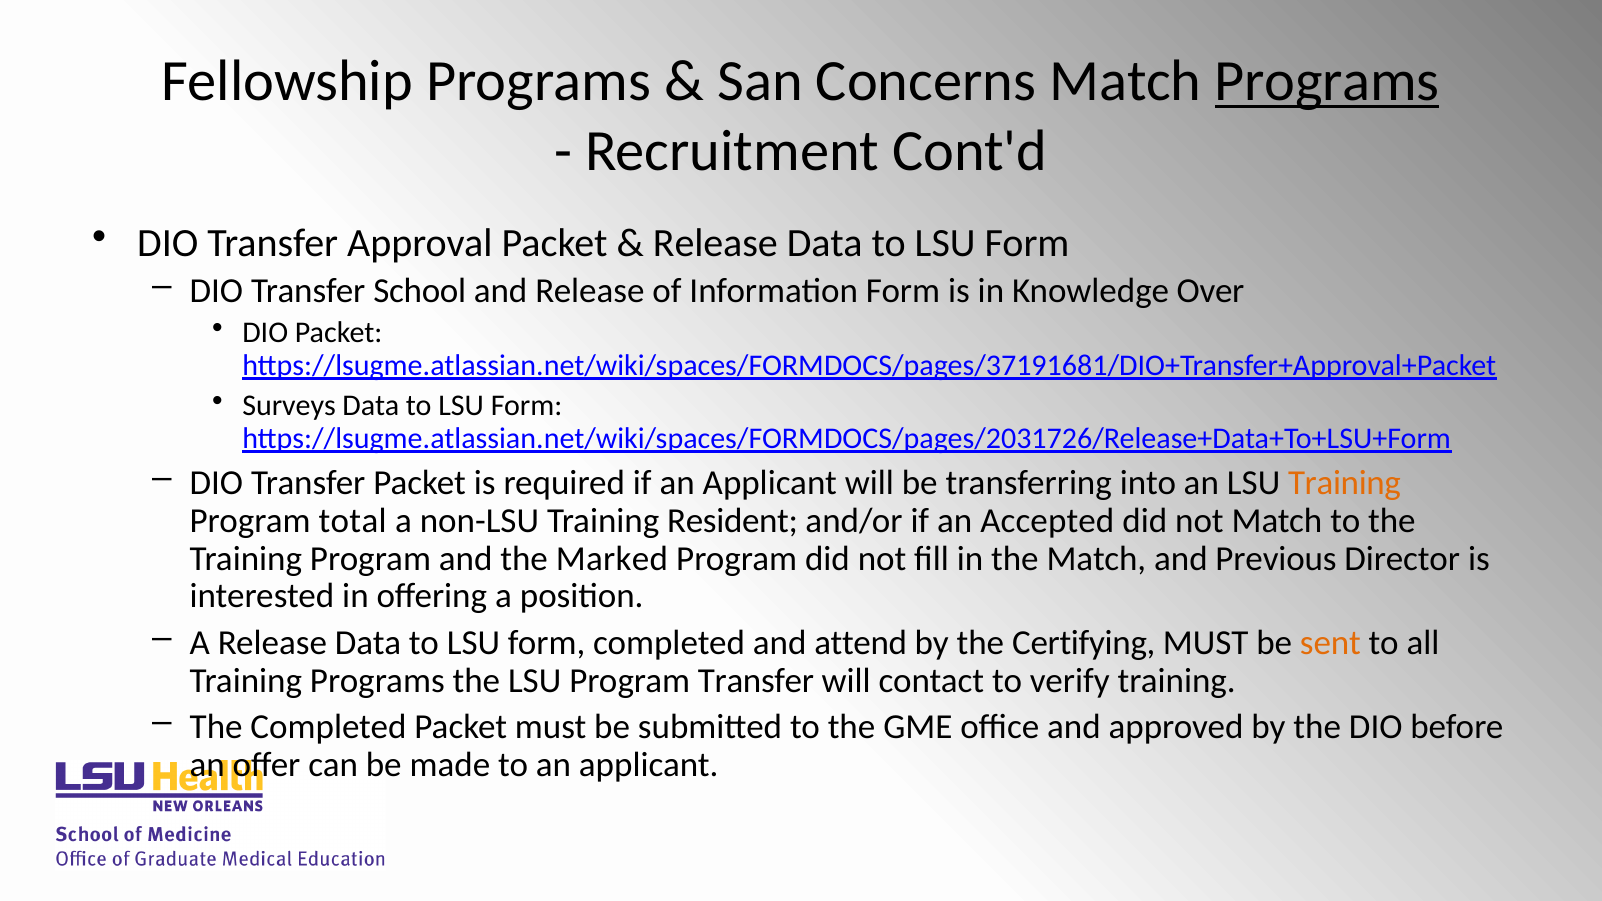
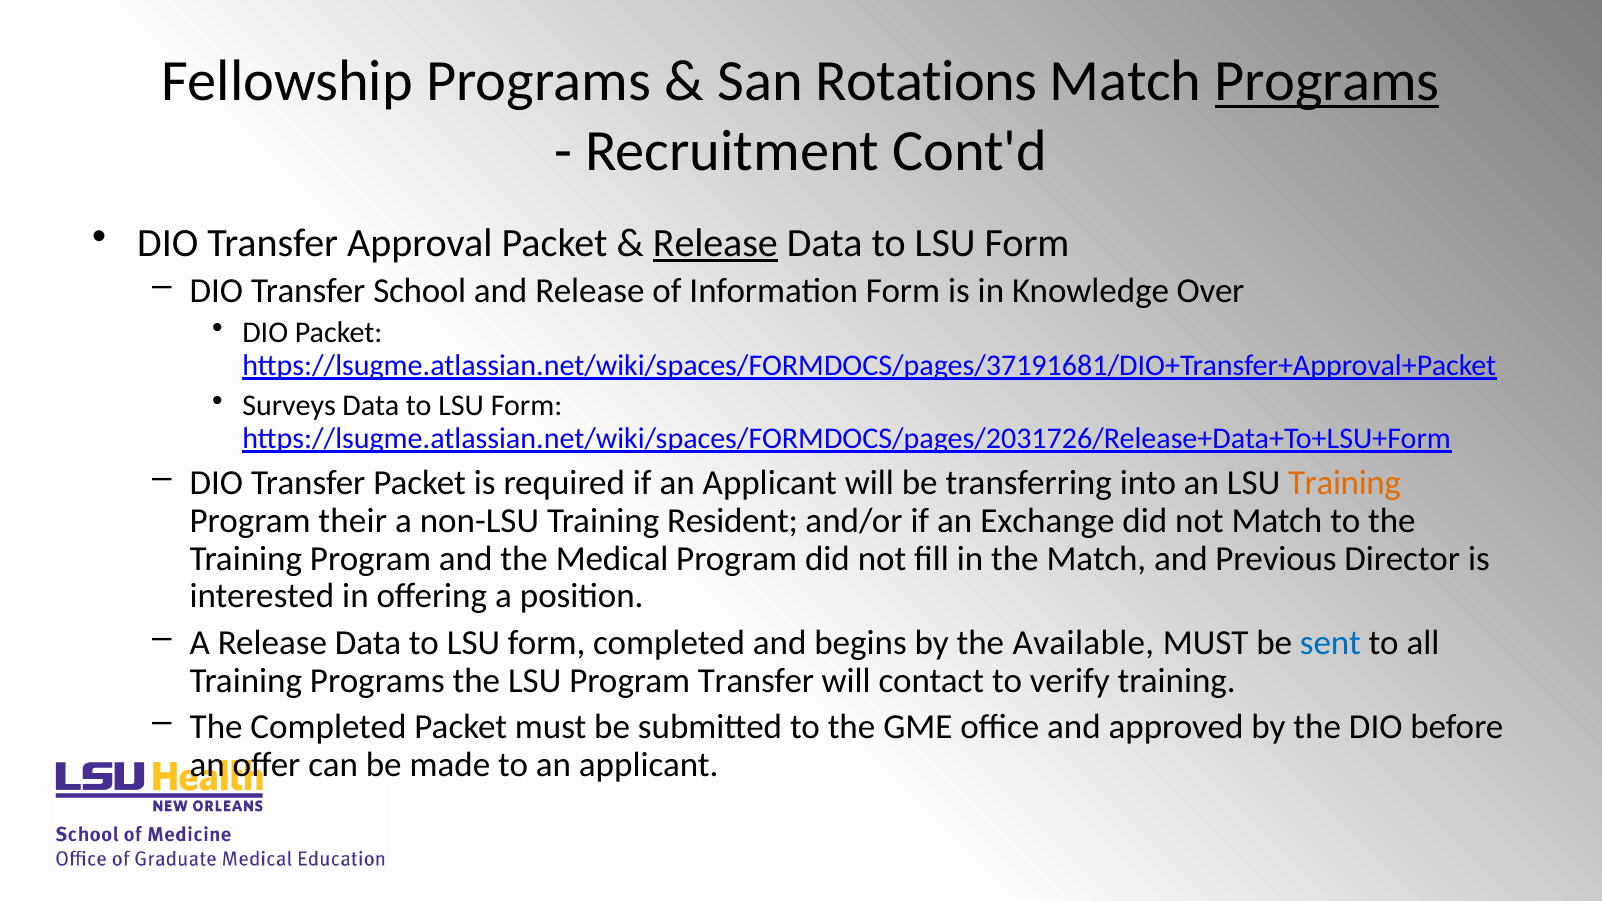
Concerns: Concerns -> Rotations (926, 81)
Release underline: none -> present (715, 243)
total: total -> their (353, 521)
Accepted: Accepted -> Exchange (1047, 521)
Marked: Marked -> Medical (612, 559)
attend: attend -> begins (860, 643)
Certifying: Certifying -> Available (1083, 643)
sent colour: orange -> blue (1330, 643)
